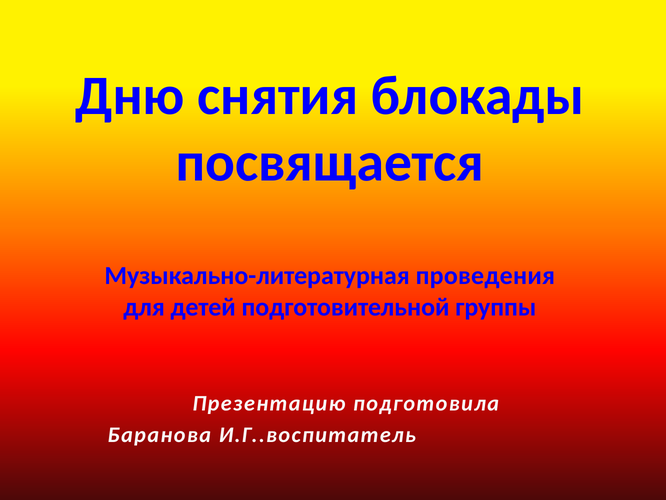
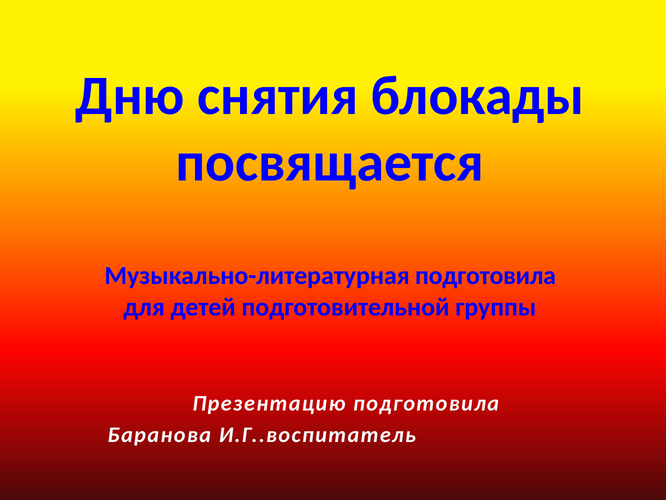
Музыкально-литературная проведения: проведения -> подготовила (486, 276)
